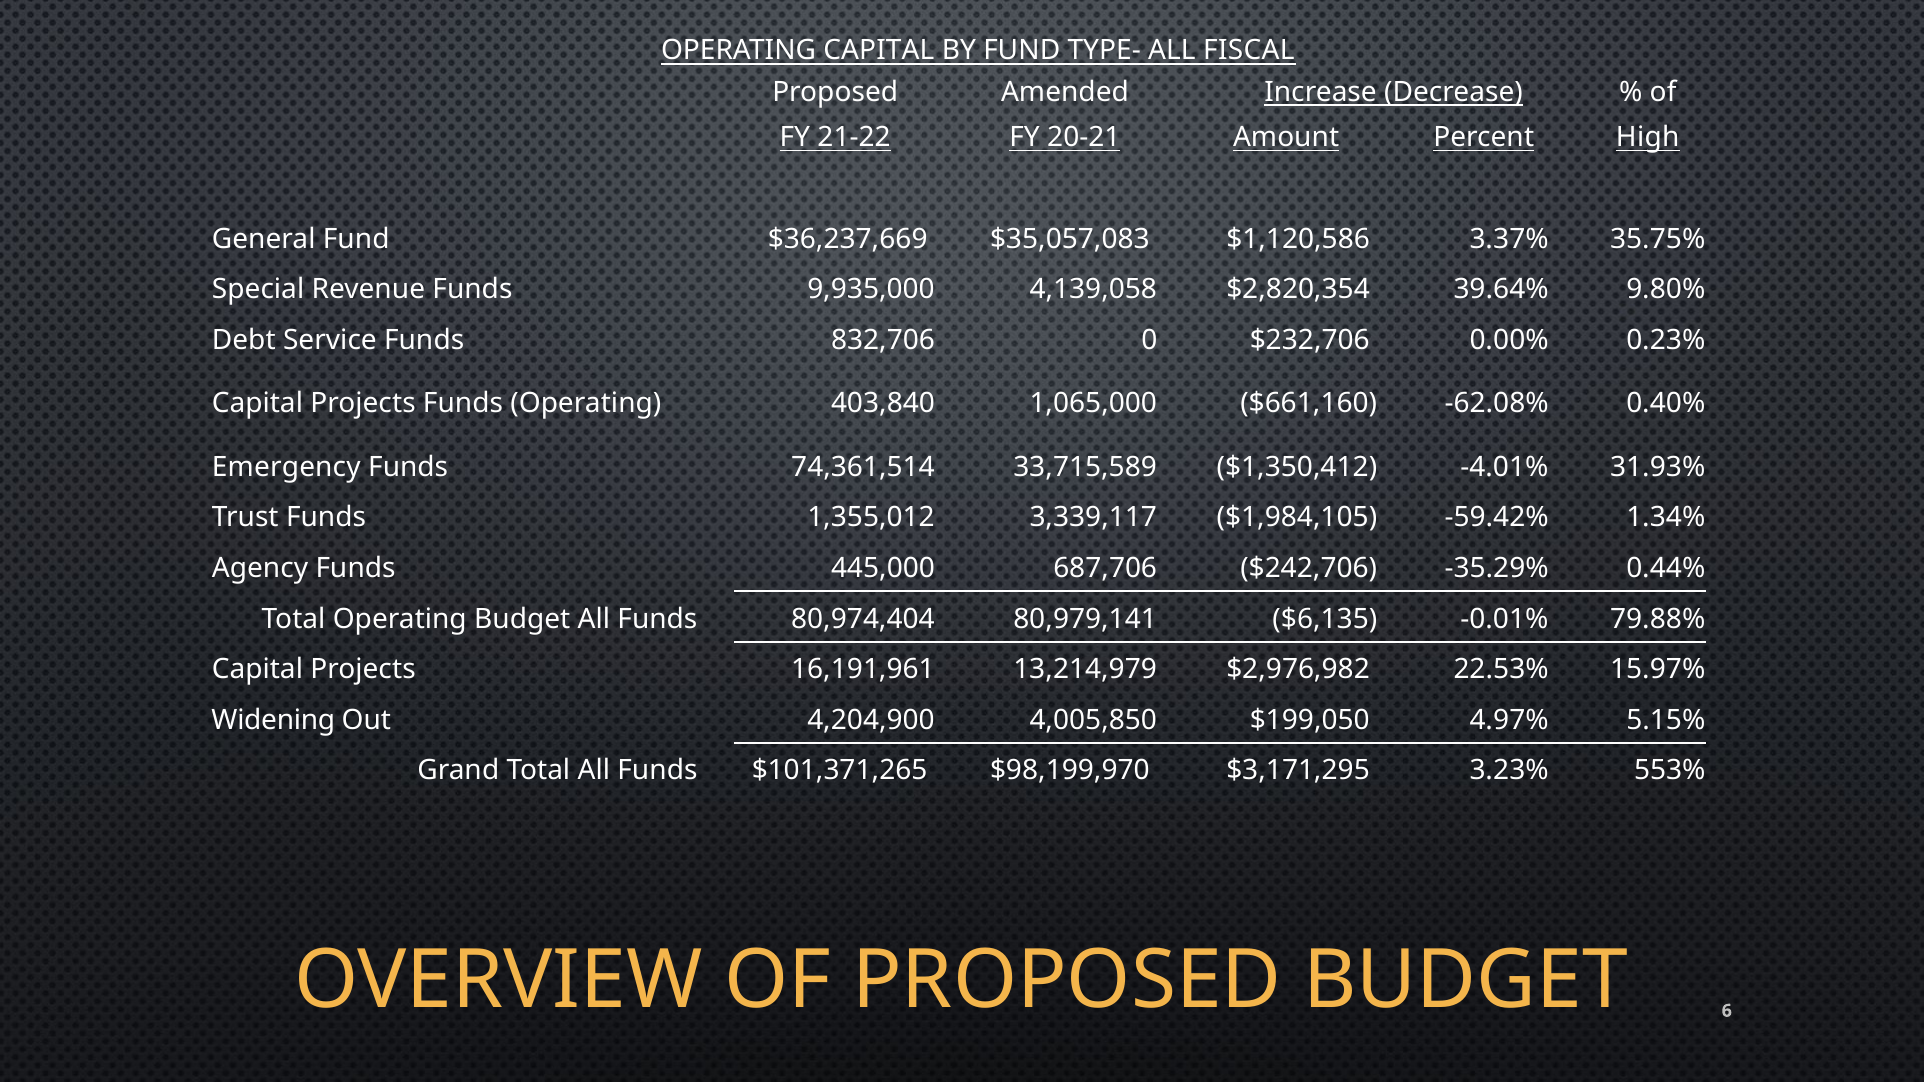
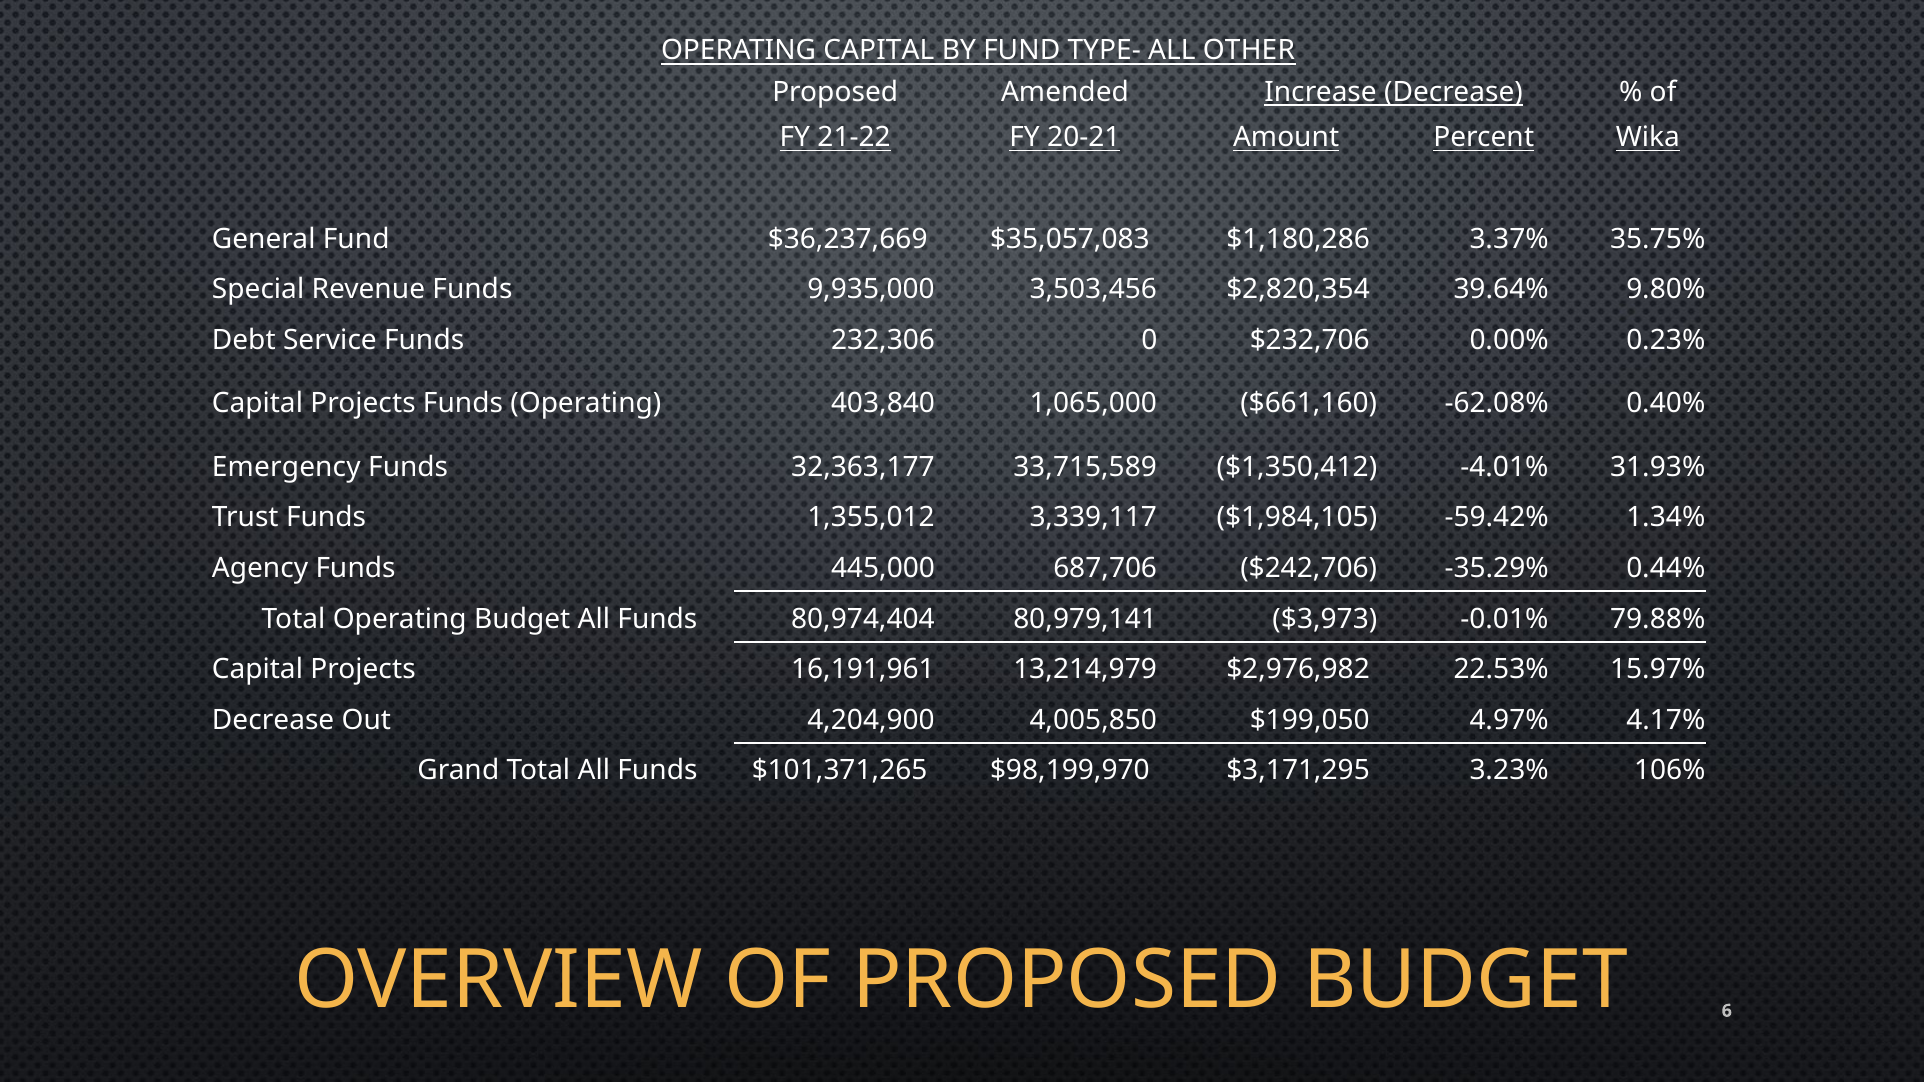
FISCAL: FISCAL -> OTHER (1249, 51)
High: High -> Wika (1648, 138)
$1,120,586: $1,120,586 -> $1,180,286 (1298, 239)
4,139,058: 4,139,058 -> 3,503,456 (1093, 290)
832,706: 832,706 -> 232,306 (883, 340)
74,361,514: 74,361,514 -> 32,363,177 (863, 467)
$6,135: $6,135 -> $3,973 (1325, 619)
Widening: Widening -> Decrease (273, 720)
5.15%: 5.15% -> 4.17% (1666, 720)
553%: 553% -> 106% (1670, 771)
